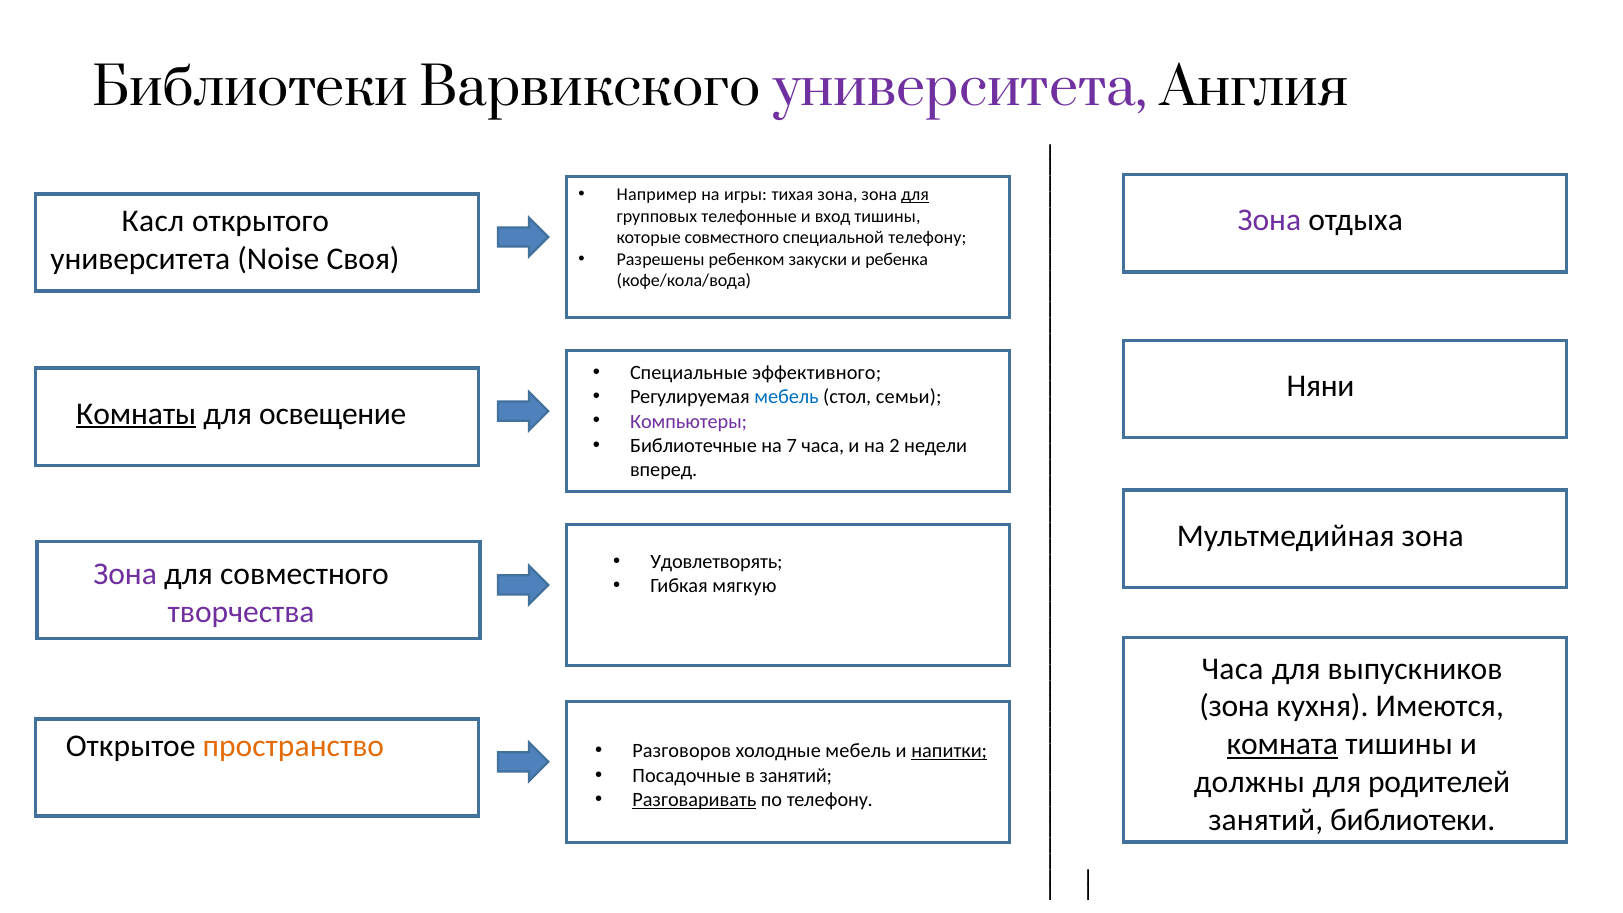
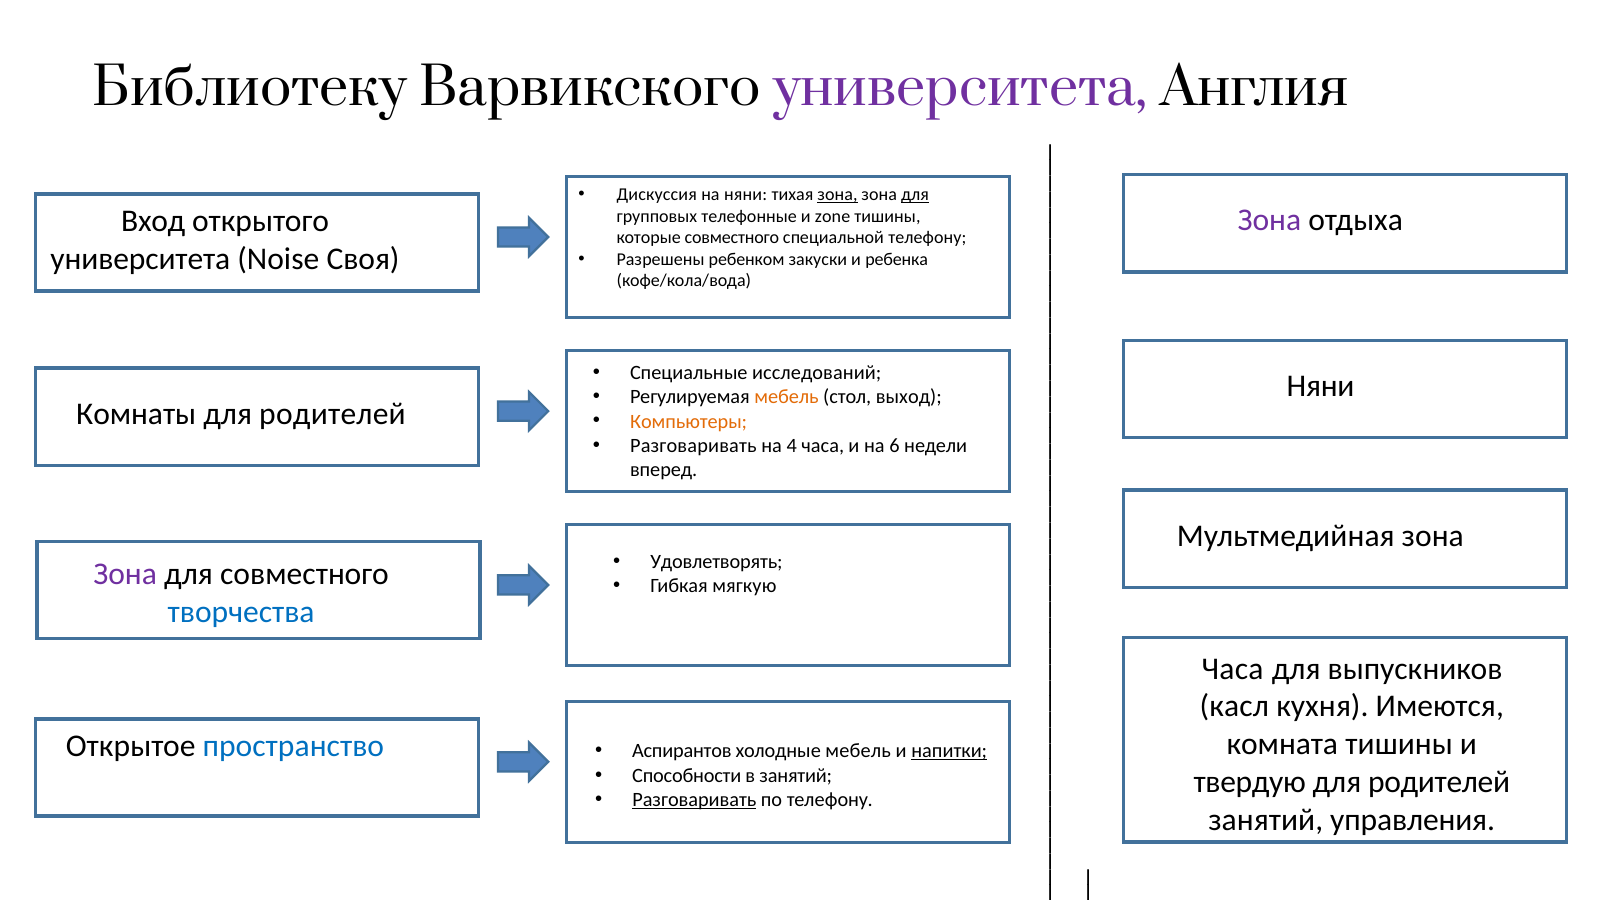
Библиотеки: Библиотеки -> Библиотеку (250, 88)
Например: Например -> Дискуссия (657, 195)
на игры: игры -> няни (746, 195)
зона underline: none -> present (837, 195)
Касл: Касл -> Вход (153, 221)
вход: вход -> zone (833, 216)
эффективного: эффективного -> исследований (817, 373)
мебель colour: blue -> orange (786, 397)
семьи: семьи -> выход (909, 397)
Комнаты underline: present -> none (136, 414)
освещение: освещение -> родителей (333, 414)
Компьютеры colour: purple -> orange (689, 421)
Библиотечные: Библиотечные -> Разговаривать (693, 446)
7: 7 -> 4 (792, 446)
2: 2 -> 6 (894, 446)
творчества colour: purple -> blue (241, 612)
зона: зона -> касл (1234, 707)
комната underline: present -> none (1282, 744)
пространство colour: orange -> blue (293, 746)
Разговоров: Разговоров -> Аспирантов (682, 751)
Посадочные: Посадочные -> Способности (687, 775)
должны: должны -> твердую (1250, 782)
занятий библиотеки: библиотеки -> управления (1413, 820)
